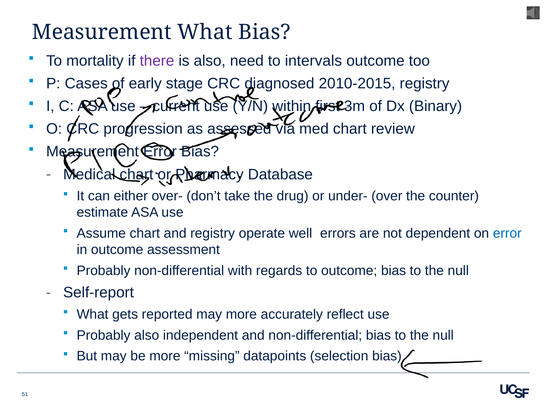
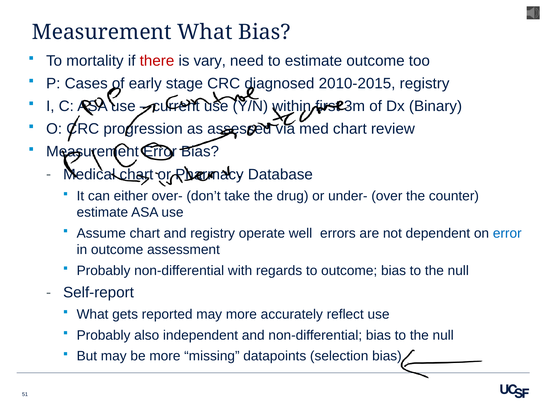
there colour: purple -> red (157, 61)
is also: also -> vary (210, 61)
to intervals: intervals -> estimate (313, 61)
